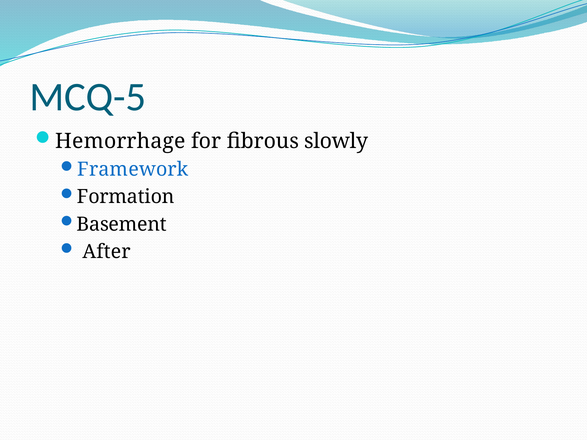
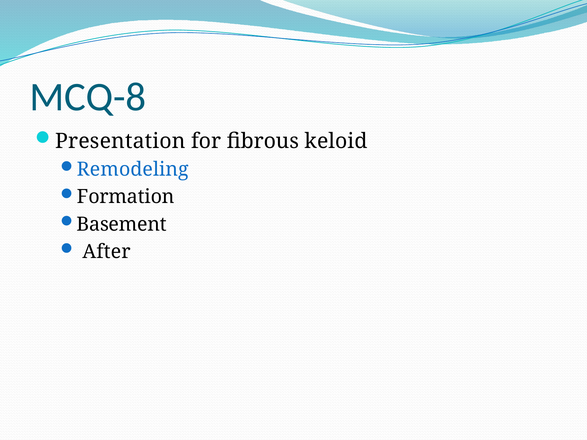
MCQ-5: MCQ-5 -> MCQ-8 (88, 97)
Hemorrhage: Hemorrhage -> Presentation (120, 141)
slowly: slowly -> keloid (336, 141)
Framework: Framework -> Remodeling (133, 170)
